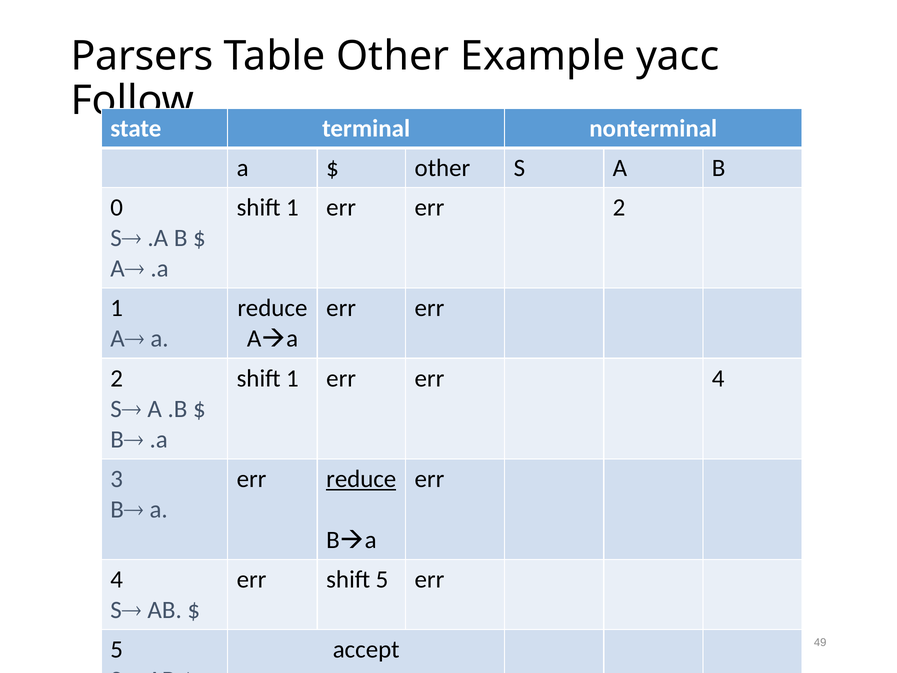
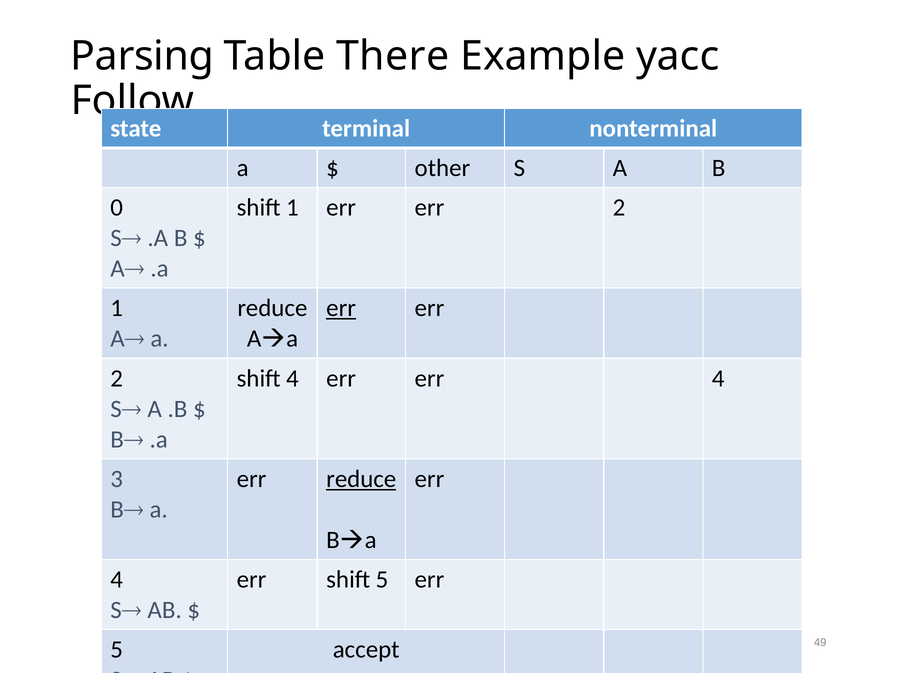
Parsers: Parsers -> Parsing (142, 56)
Table Other: Other -> There (393, 56)
err underline: none -> present (341, 308)
1: 1 -> 4 (292, 378)
